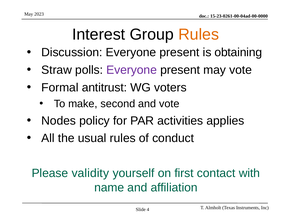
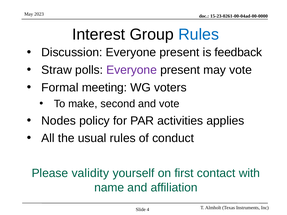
Rules colour: orange -> blue (199, 34)
obtaining: obtaining -> feedback (238, 53)
antitrust: antitrust -> meeting (104, 88)
